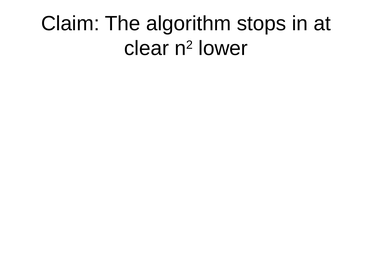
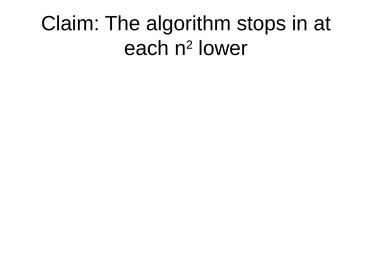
clear: clear -> each (147, 48)
